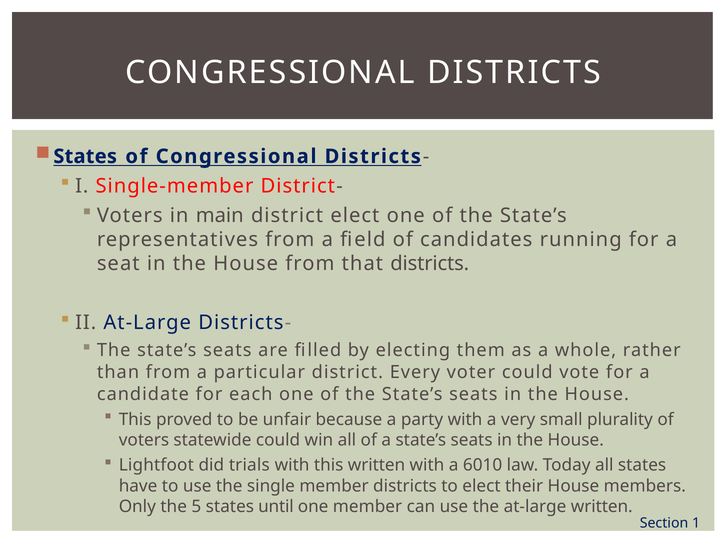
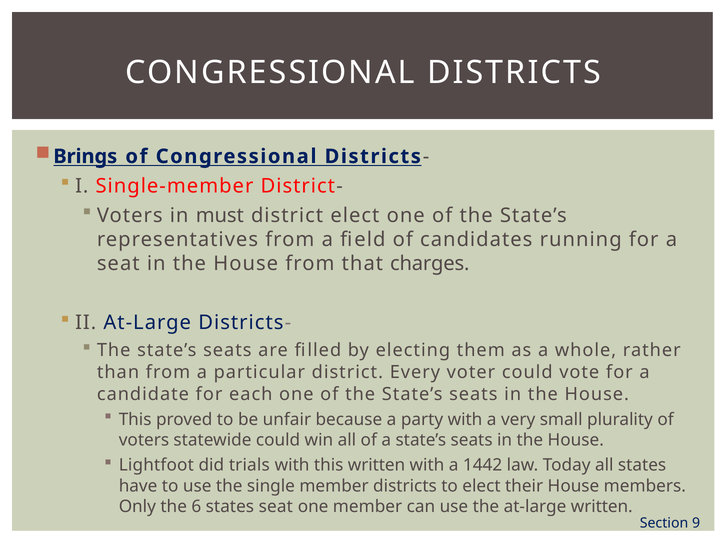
States: States -> Brings (85, 157)
main: main -> must (220, 215)
that districts: districts -> charges (430, 264)
6010: 6010 -> 1442 (483, 465)
5: 5 -> 6 (196, 507)
states until: until -> seat (276, 507)
1: 1 -> 9 (696, 523)
